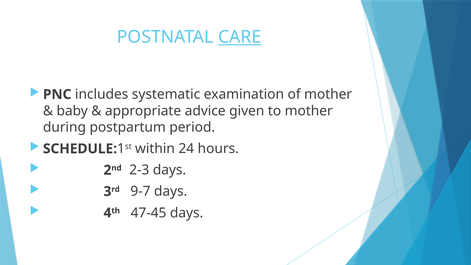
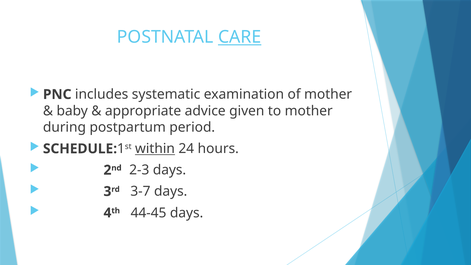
within underline: none -> present (155, 149)
9-7: 9-7 -> 3-7 (140, 191)
47-45: 47-45 -> 44-45 (149, 213)
